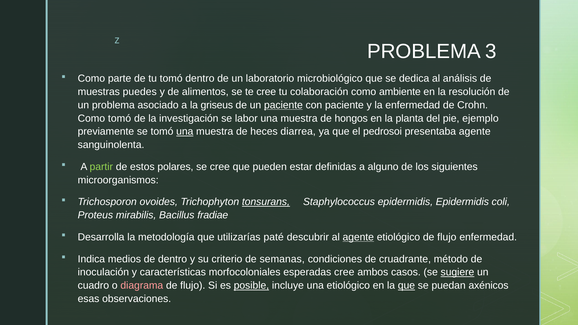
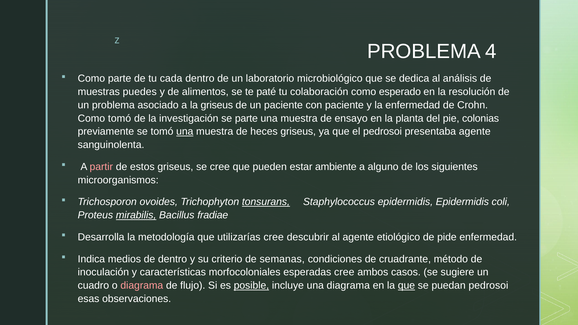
3: 3 -> 4 (491, 51)
tu tomó: tomó -> cada (171, 79)
te cree: cree -> paté (266, 92)
ambiente: ambiente -> esperado (400, 92)
paciente underline: present -> none (283, 105)
se labor: labor -> parte (246, 118)
hongos: hongos -> ensayo (351, 118)
ejemplo: ejemplo -> colonias (481, 118)
heces diarrea: diarrea -> griseus (298, 132)
partir colour: light green -> pink (101, 167)
estos polares: polares -> griseus (175, 167)
definidas: definidas -> ambiente (336, 167)
mirabilis underline: none -> present (136, 215)
utilizarías paté: paté -> cree (274, 237)
agente underline: present -> none (358, 237)
etiológico de flujo: flujo -> pide (447, 237)
sugiere underline: present -> none (457, 272)
una etiológico: etiológico -> diagrama (348, 286)
puedan axénicos: axénicos -> pedrosoi (488, 286)
